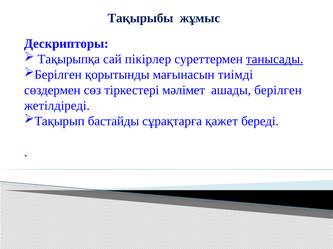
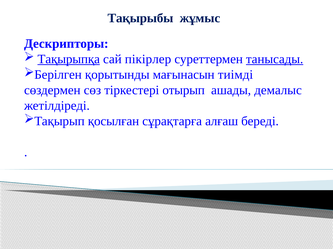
Тақырыпқа underline: none -> present (69, 59)
мәлімет: мәлімет -> отырып (184, 90)
берілген: берілген -> демалыс (278, 90)
бастайды: бастайды -> қосылған (113, 121)
қажет: қажет -> алғаш (222, 121)
